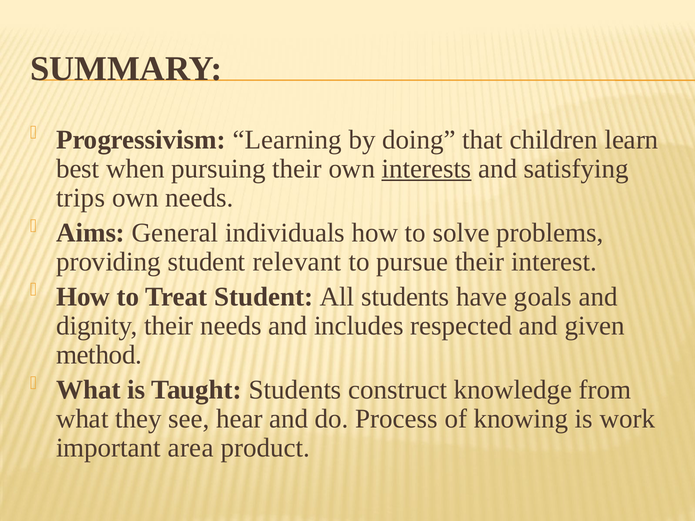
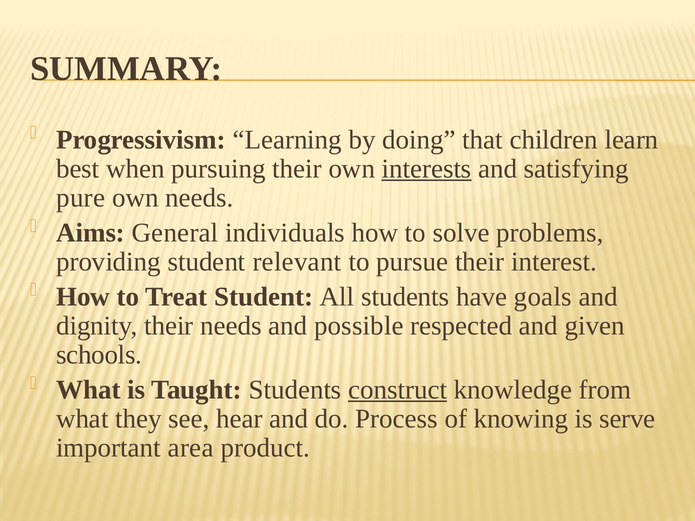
trips: trips -> pure (81, 198)
includes: includes -> possible (359, 326)
method: method -> schools (99, 355)
construct underline: none -> present (398, 390)
work: work -> serve (627, 419)
